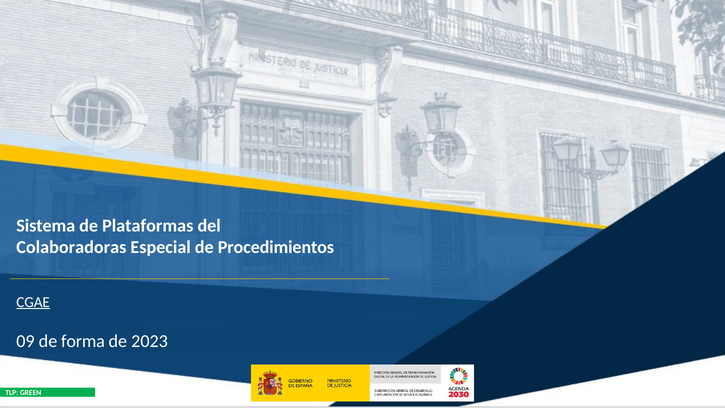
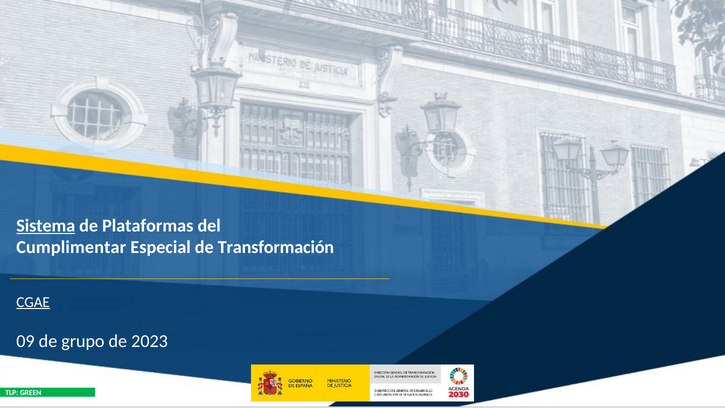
Sistema underline: none -> present (46, 226)
Colaboradoras: Colaboradoras -> Cumplimentar (71, 247)
Procedimientos: Procedimientos -> Transformación (276, 247)
forma: forma -> grupo (83, 341)
